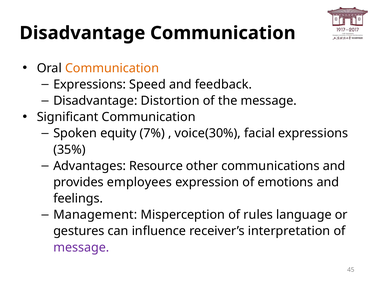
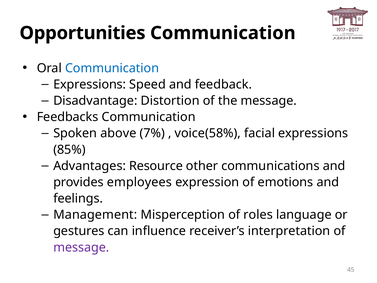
Disadvantage: Disadvantage -> Opportunities (82, 33)
Communication colour: orange -> blue (112, 68)
Significant: Significant -> Feedbacks (68, 117)
equity: equity -> above (118, 133)
voice(30%: voice(30% -> voice(58% (208, 133)
35%: 35% -> 85% (69, 149)
rules: rules -> roles (258, 215)
